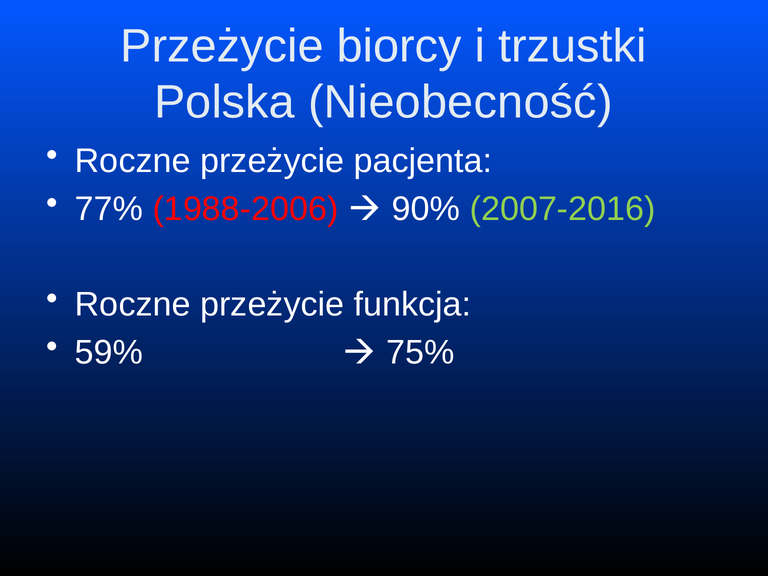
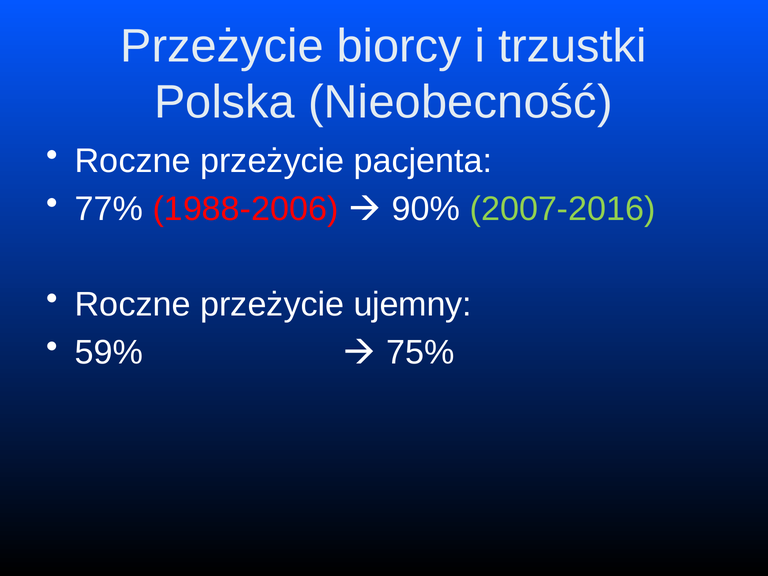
funkcja: funkcja -> ujemny (413, 305)
